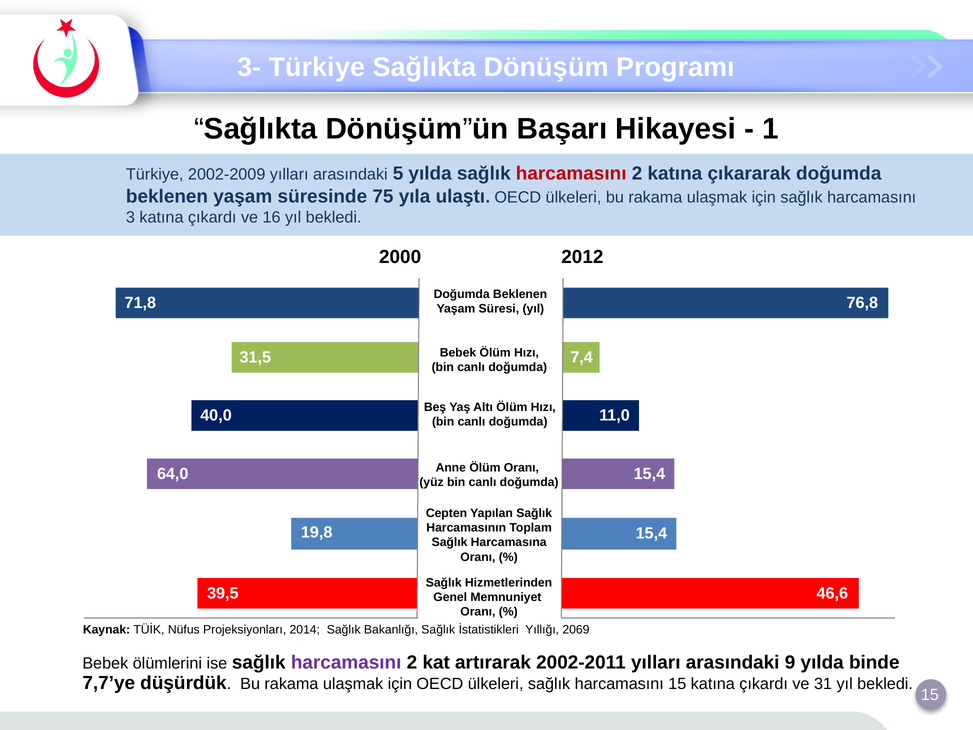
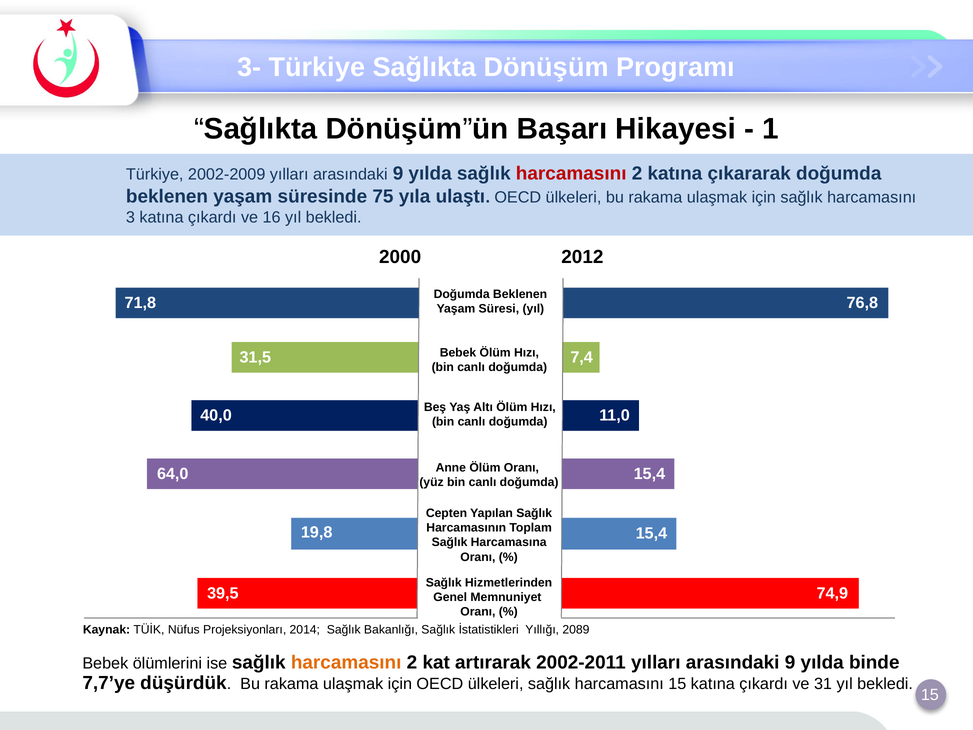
2002-2009 yılları arasındaki 5: 5 -> 9 (398, 174)
46,6: 46,6 -> 74,9 (832, 593)
2069: 2069 -> 2089 (576, 630)
harcamasını colour: purple -> orange (346, 662)
